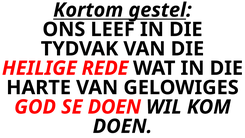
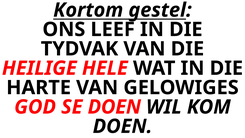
REDE: REDE -> HELE (105, 68)
